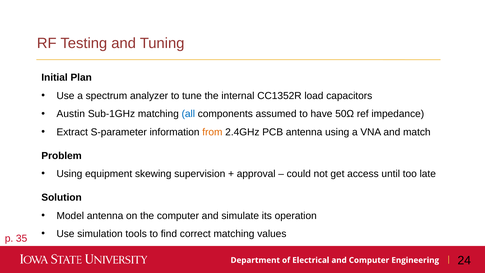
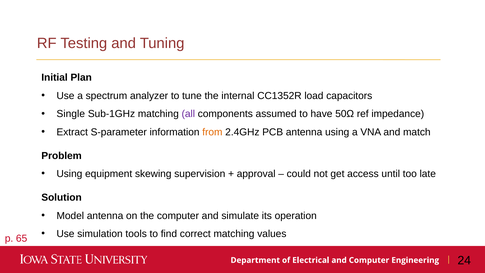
Austin: Austin -> Single (71, 114)
all colour: blue -> purple (188, 114)
35: 35 -> 65 (22, 238)
